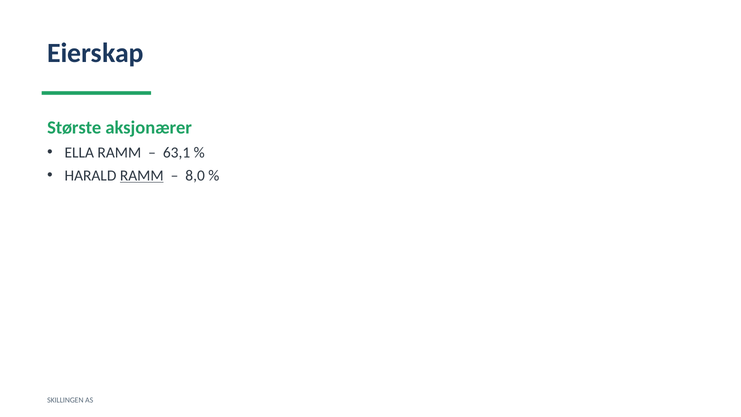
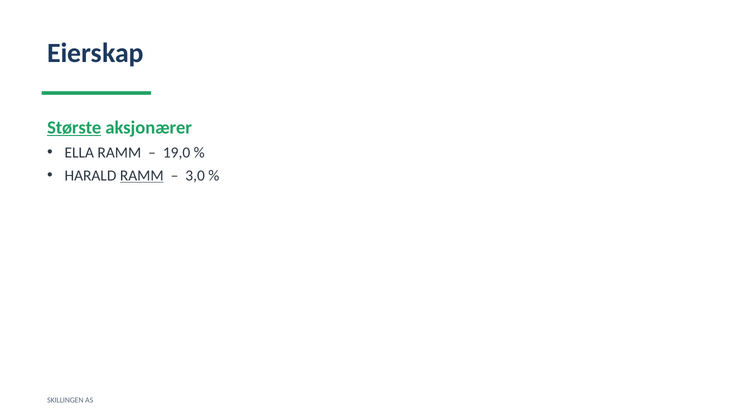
Største underline: none -> present (74, 128)
63,1: 63,1 -> 19,0 (177, 152)
8,0: 8,0 -> 3,0 (195, 176)
